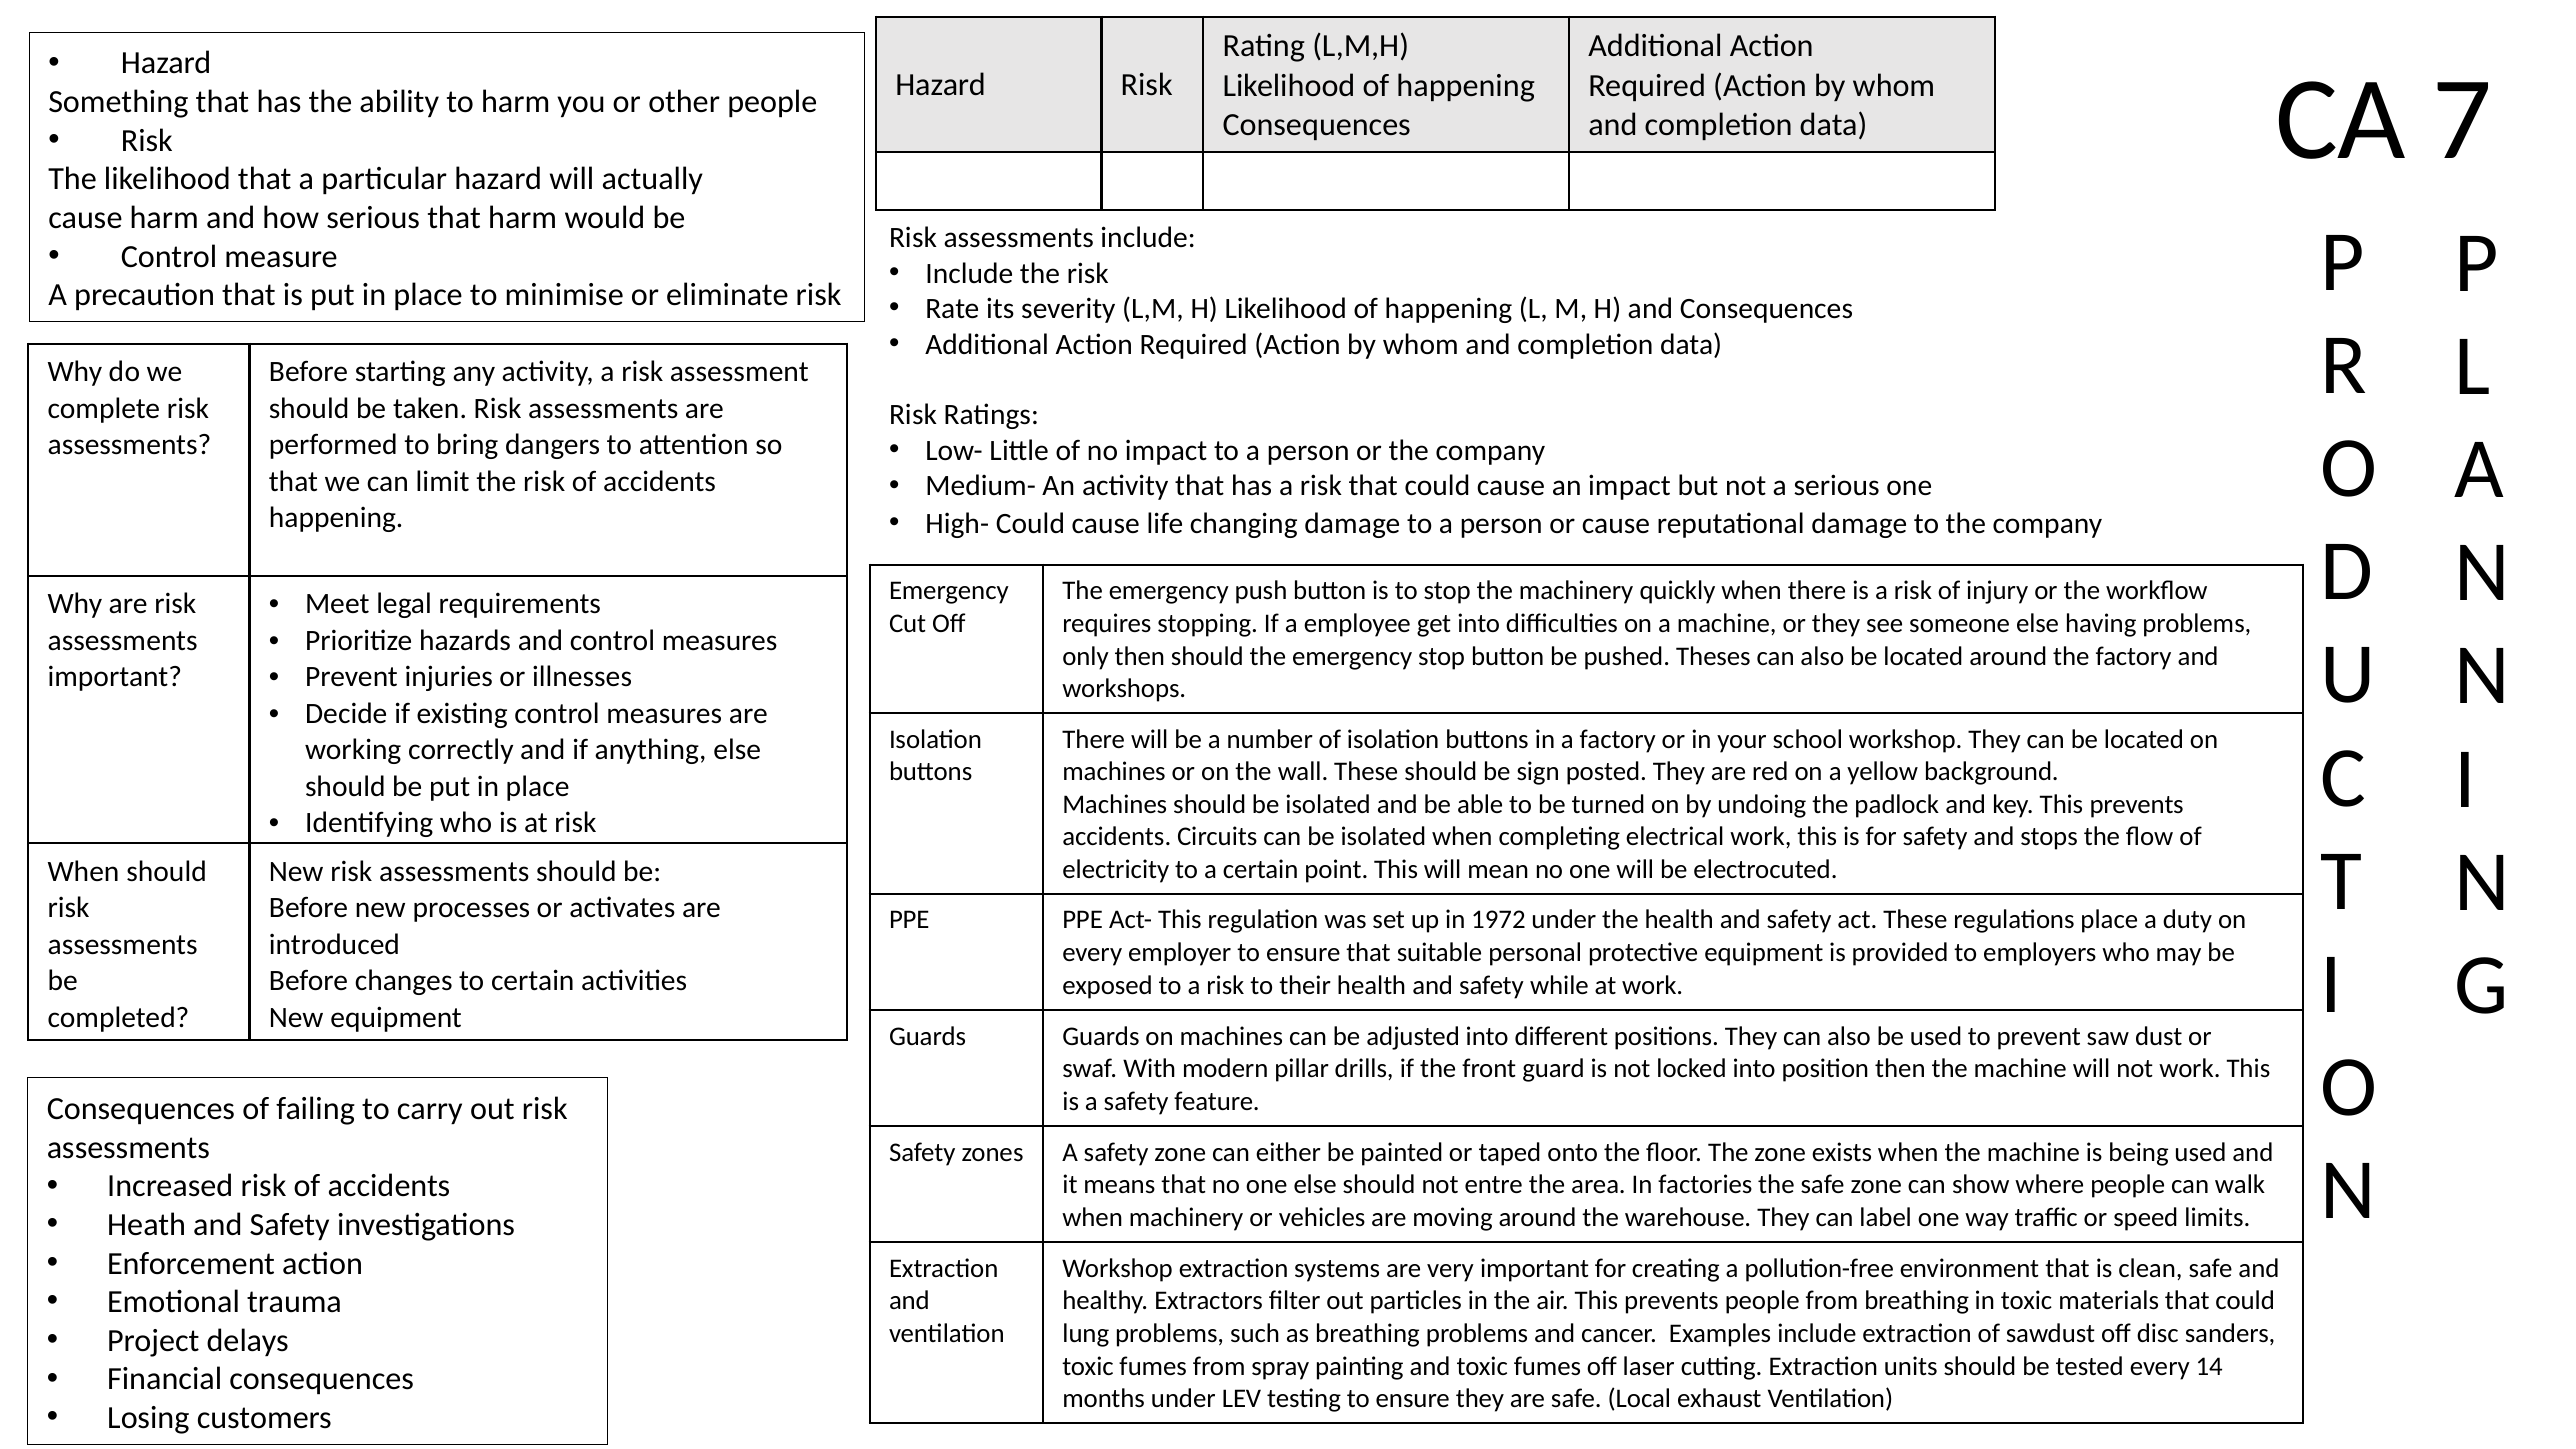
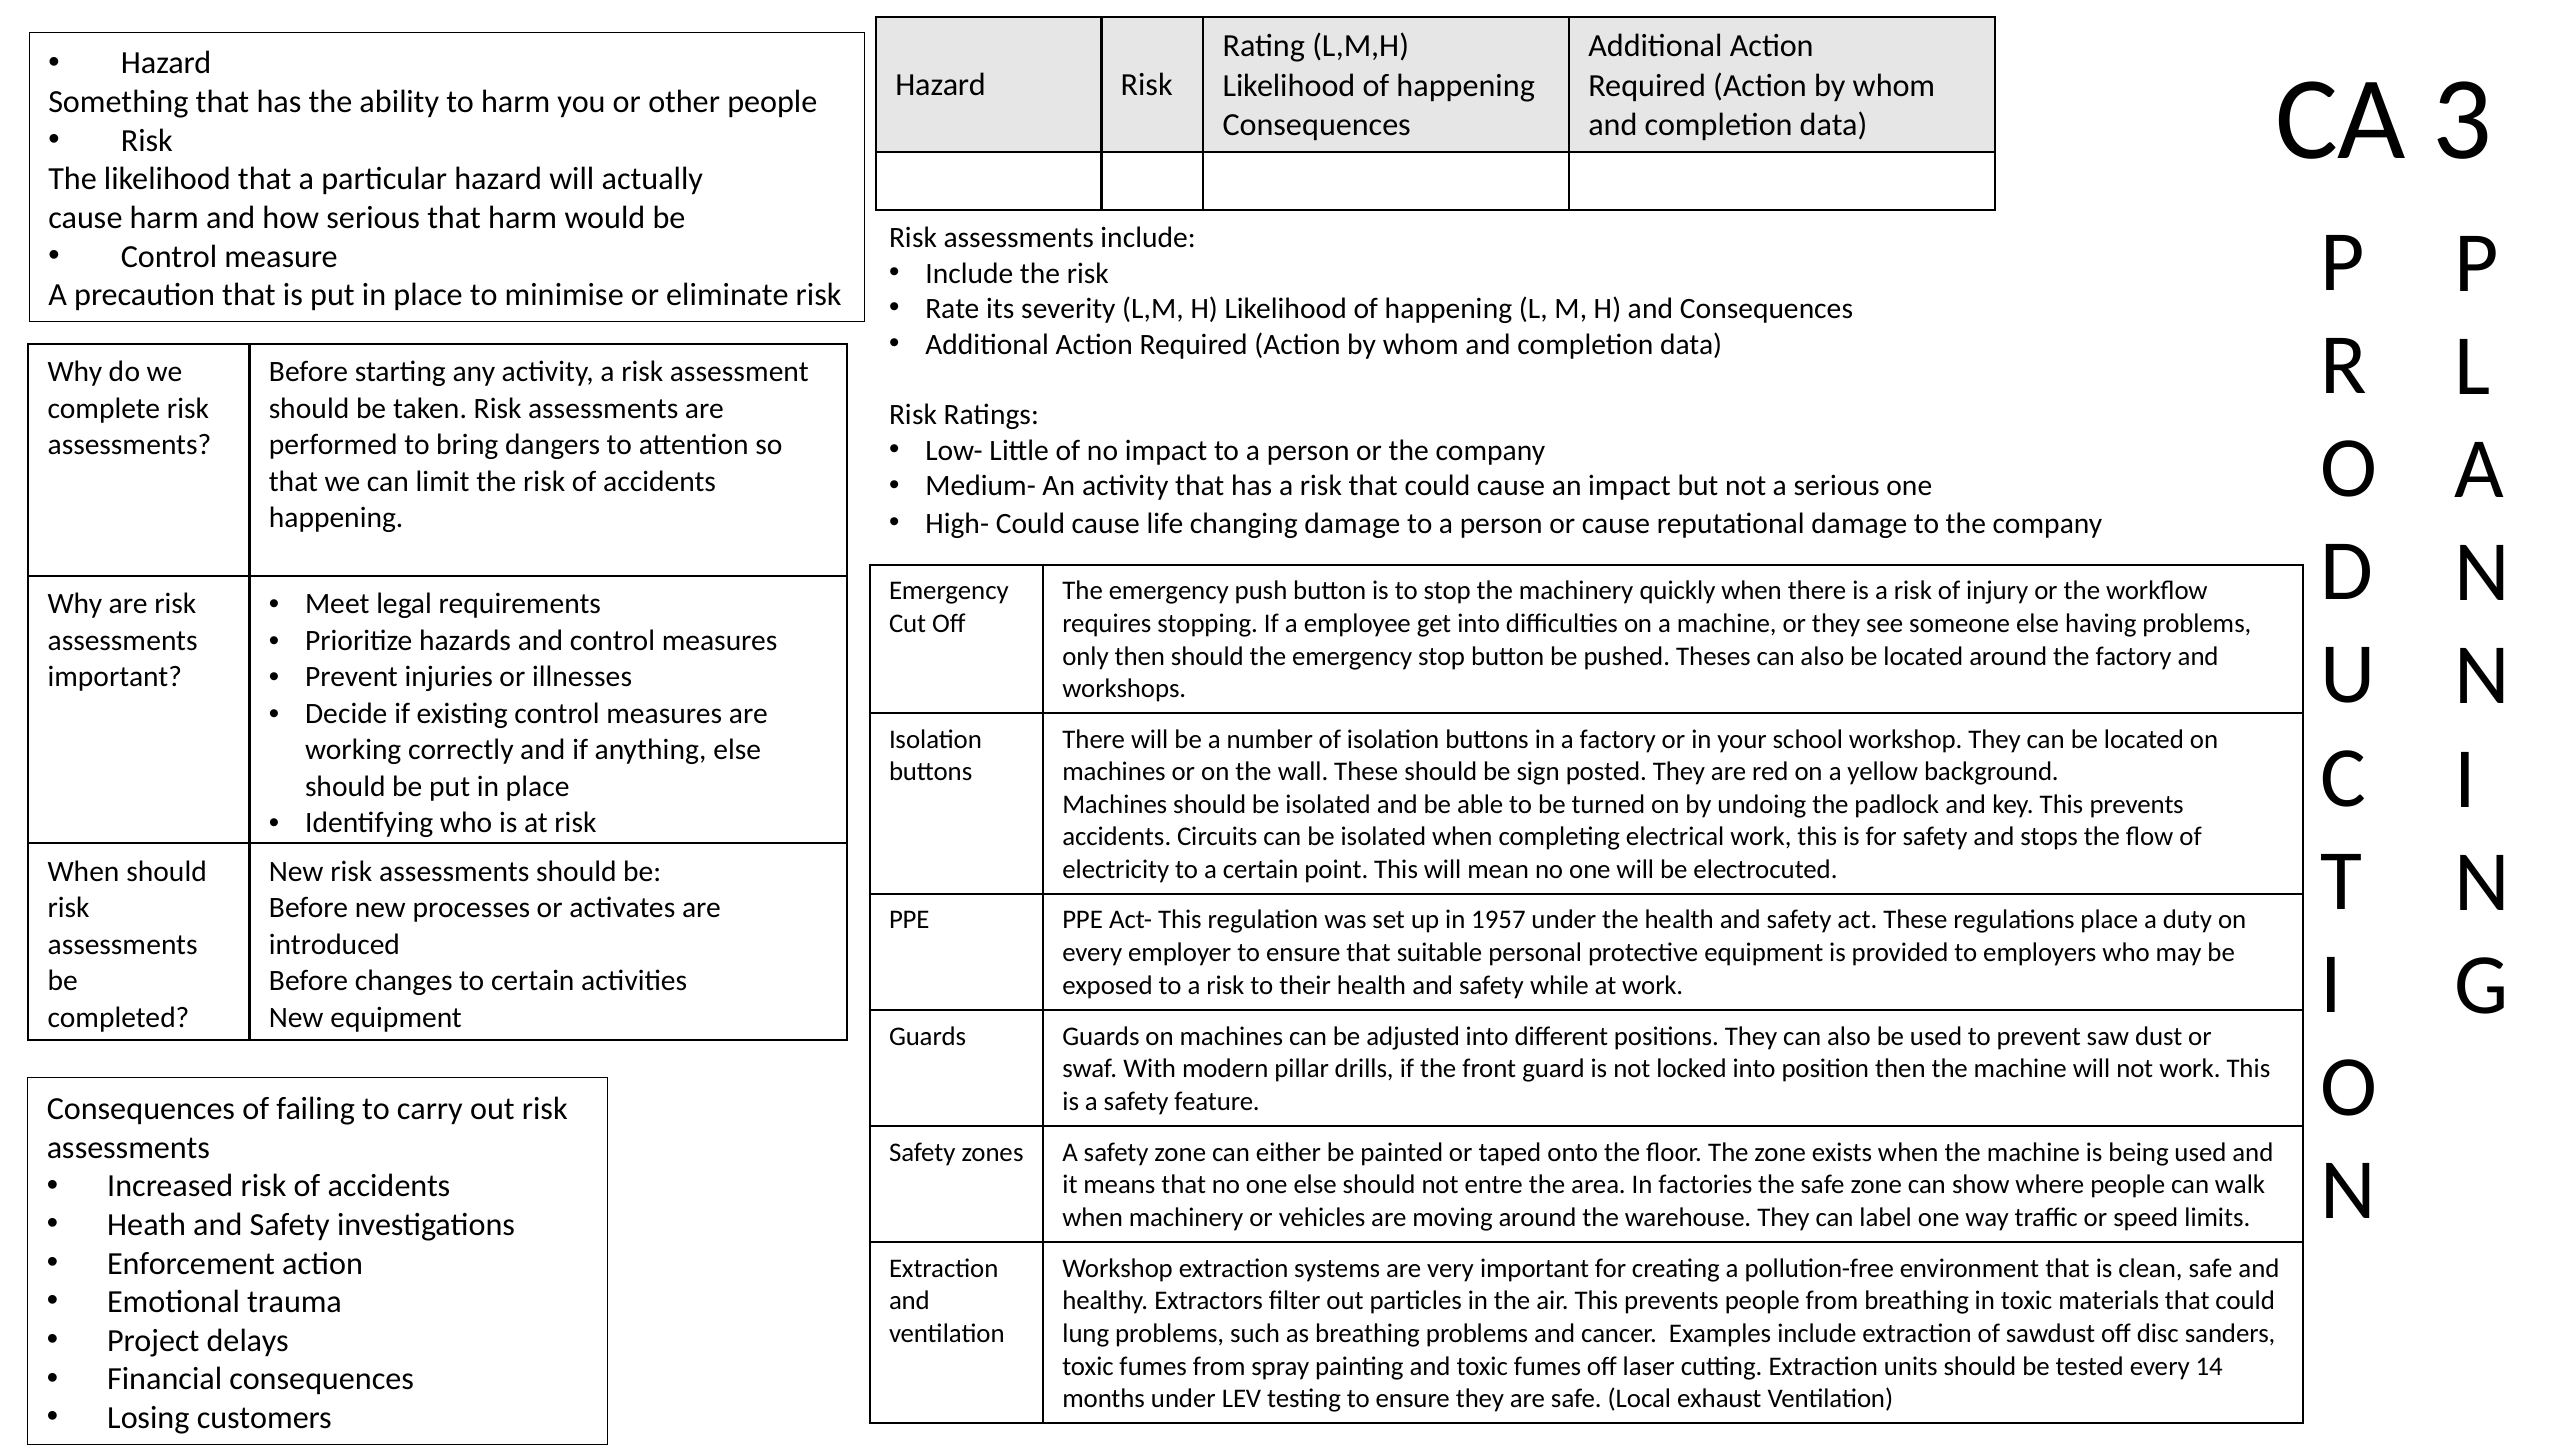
7: 7 -> 3 (2463, 120)
1972: 1972 -> 1957 (1498, 920)
